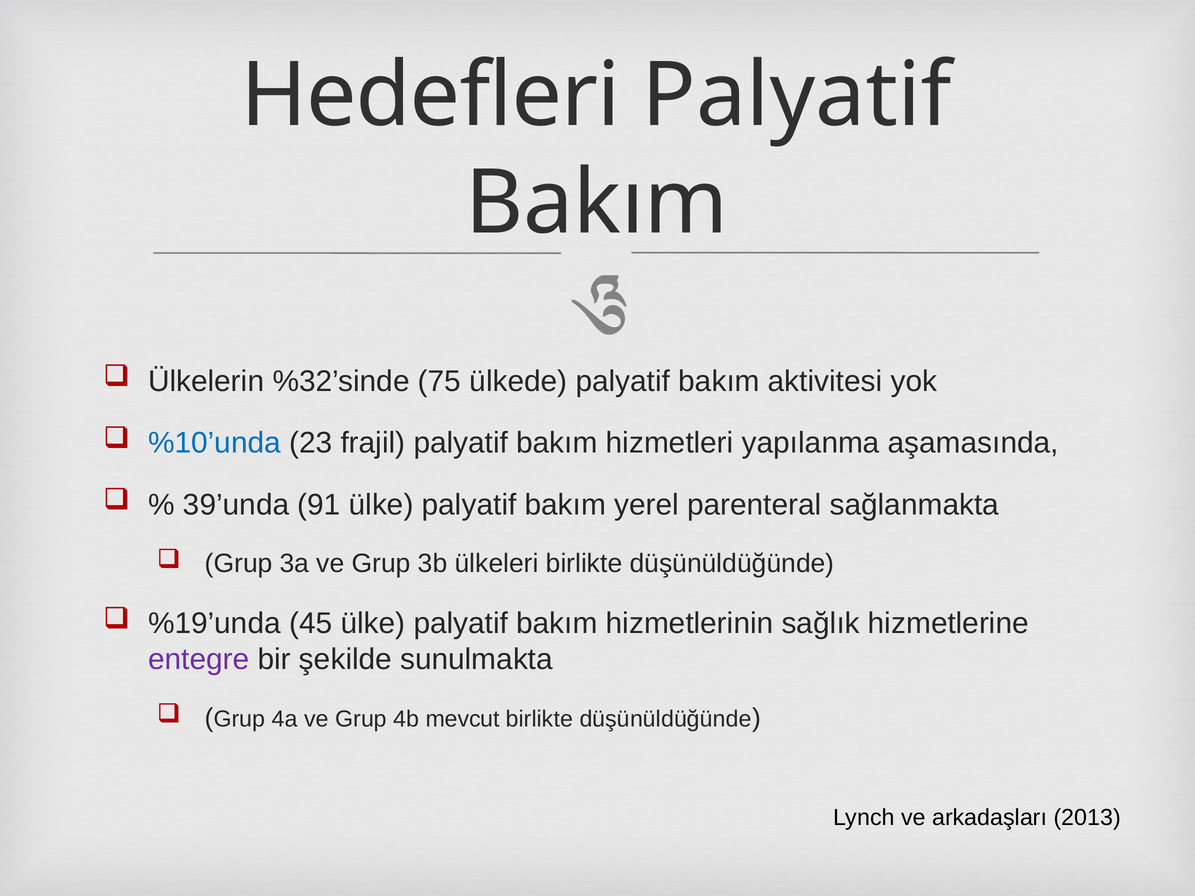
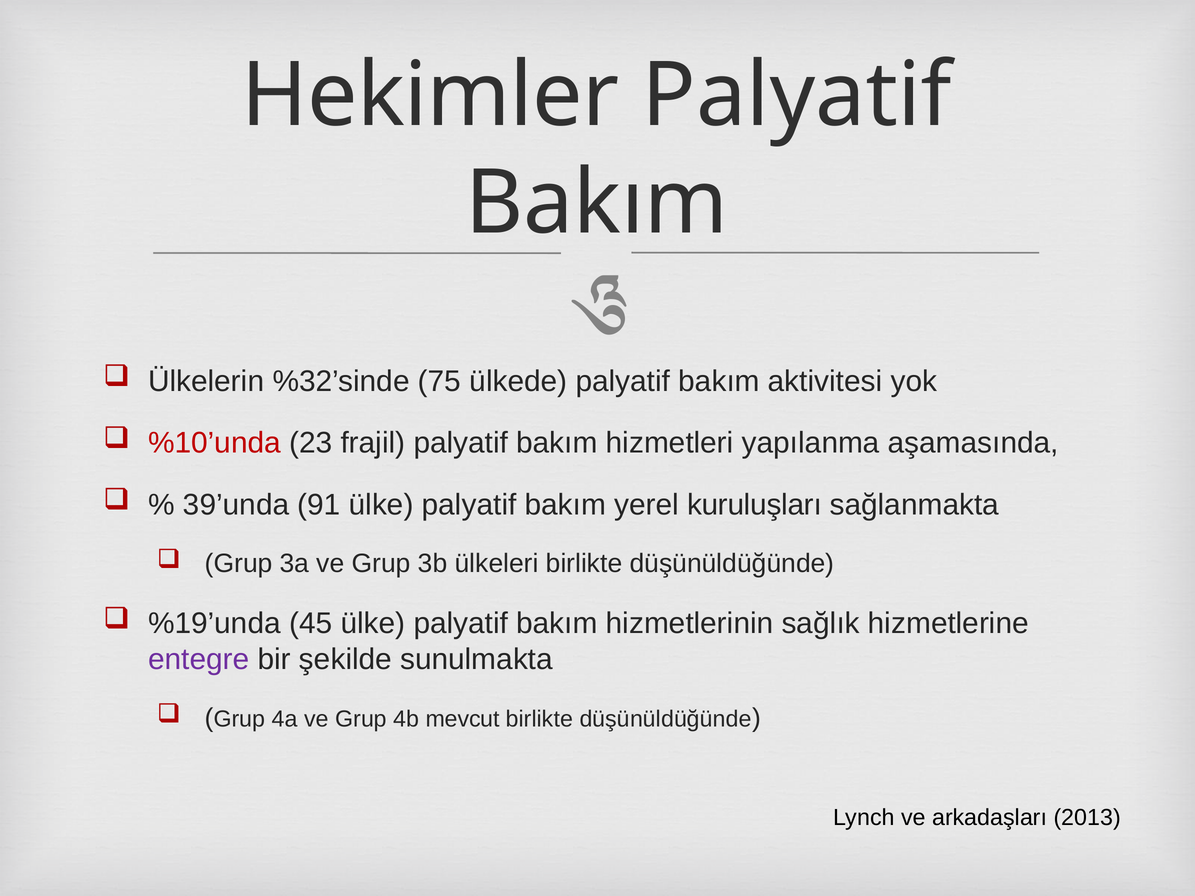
Hedefleri: Hedefleri -> Hekimler (430, 96)
%10’unda colour: blue -> red (215, 443)
parenteral: parenteral -> kuruluşları (754, 505)
